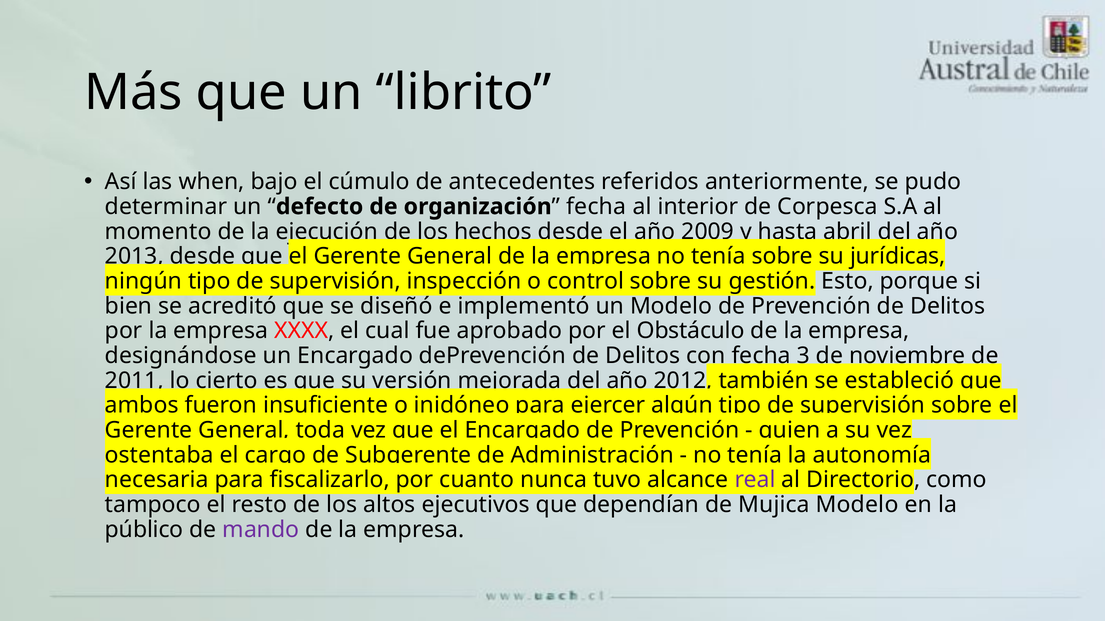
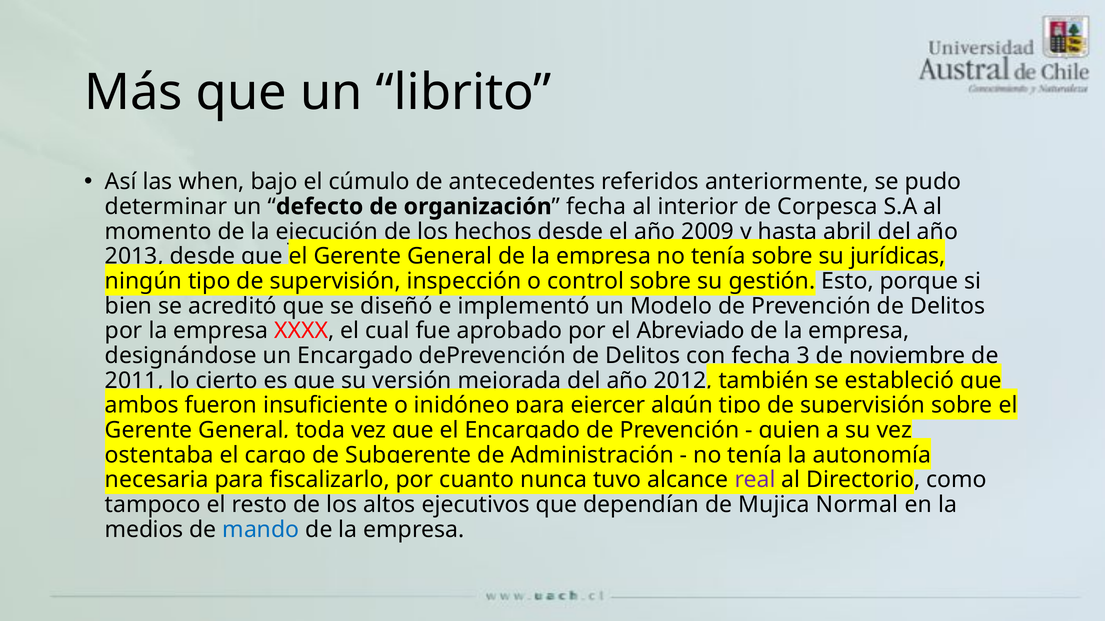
Obstáculo: Obstáculo -> Abreviado (691, 331)
Mujica Modelo: Modelo -> Normal (857, 505)
público: público -> medios (144, 530)
mando colour: purple -> blue (261, 530)
